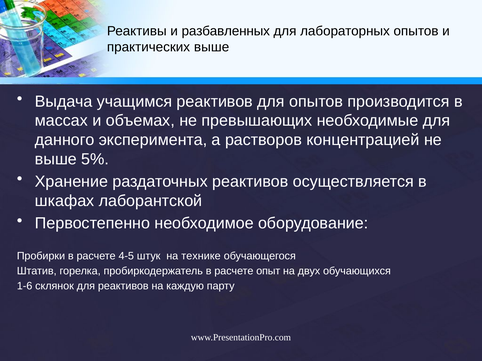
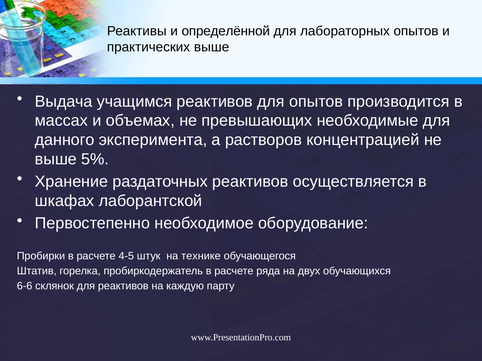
разбавленных: разбавленных -> определённой (226, 31)
опыт: опыт -> ряда (268, 271)
1-6: 1-6 -> 6-6 (25, 286)
